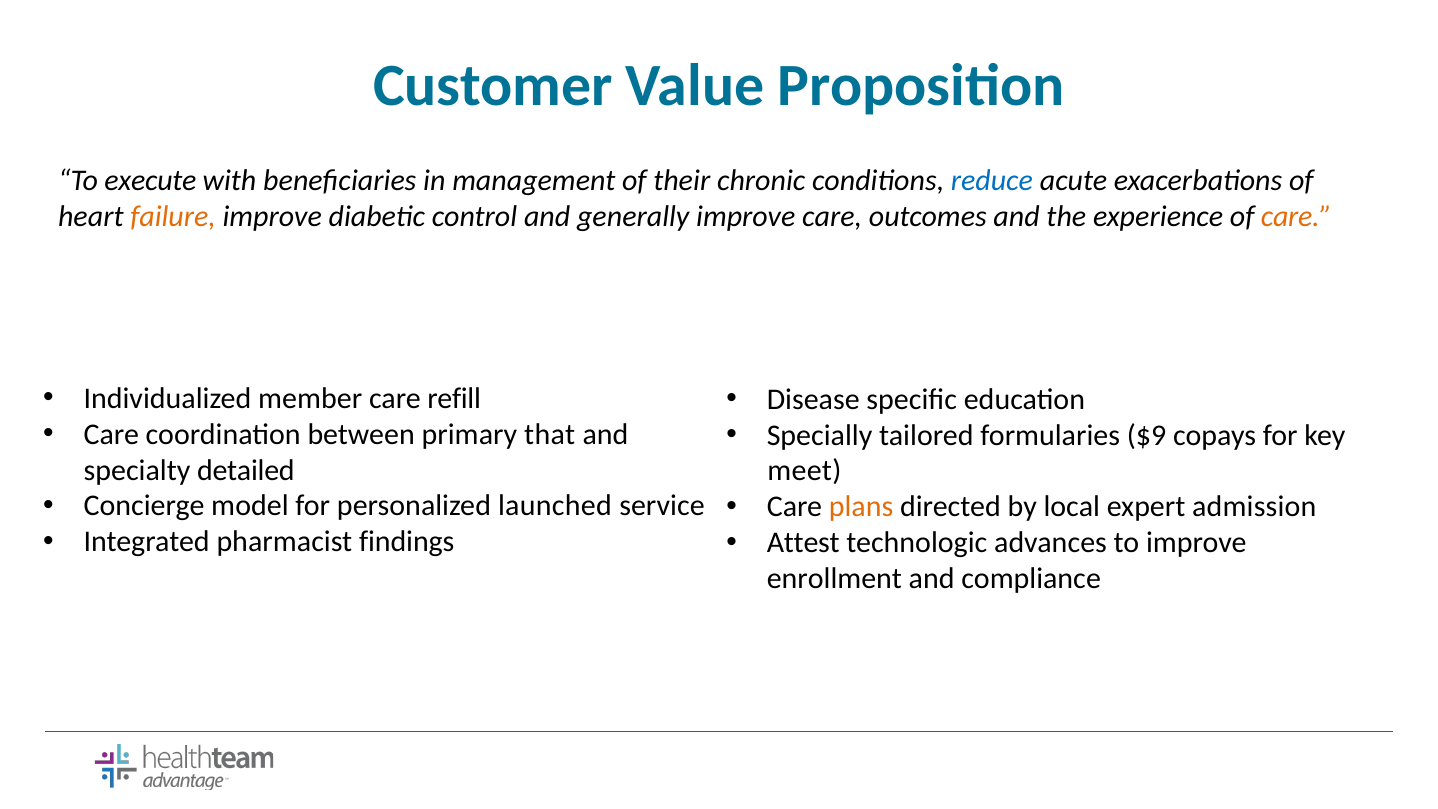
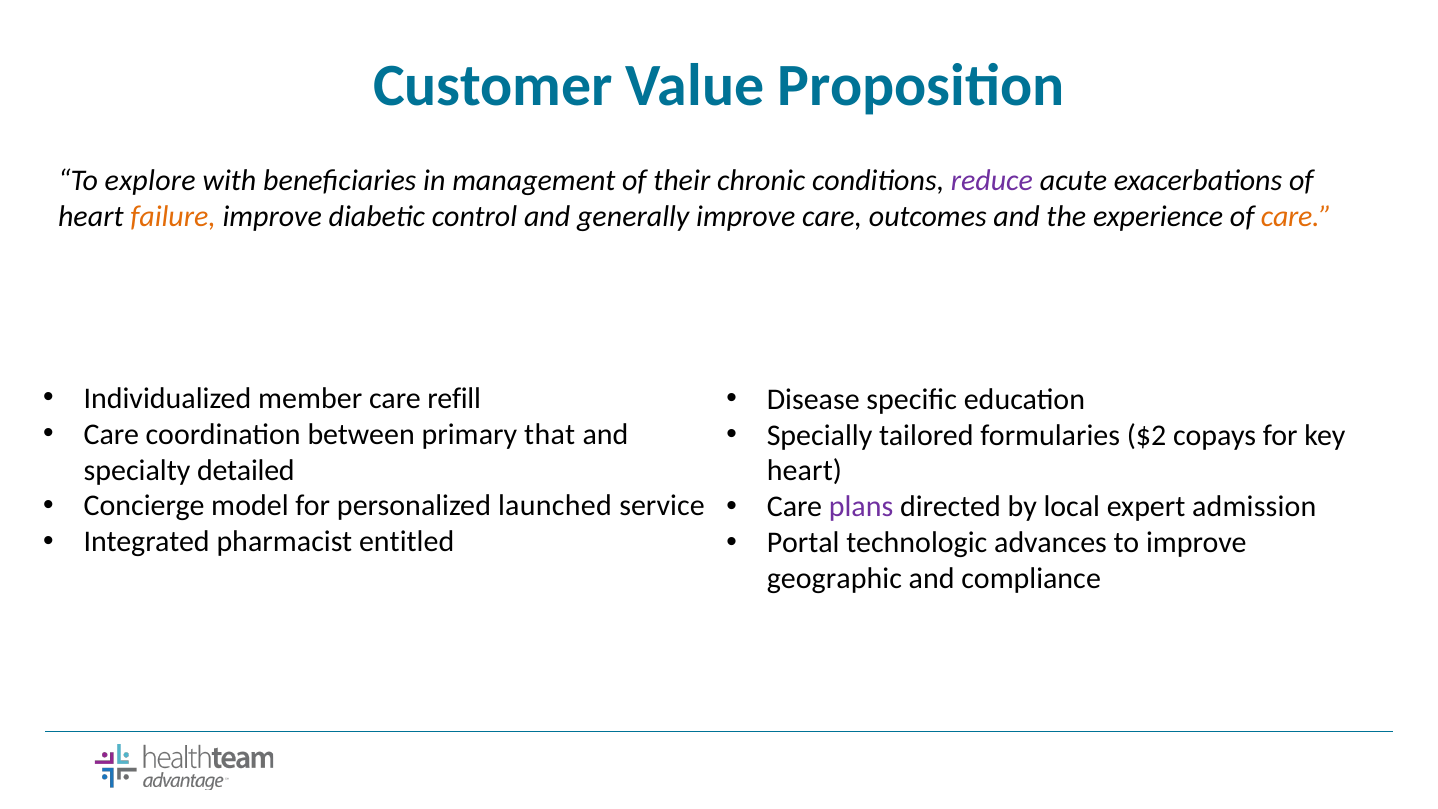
execute: execute -> explore (150, 180)
reduce colour: blue -> purple (992, 180)
$9: $9 -> $2 (1147, 435)
meet: meet -> heart (804, 471)
plans colour: orange -> purple (861, 507)
findings: findings -> entitled (407, 542)
Attest: Attest -> Portal (803, 543)
enrollment: enrollment -> geographic (834, 579)
